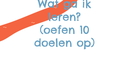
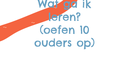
doelen: doelen -> ouders (53, 43)
